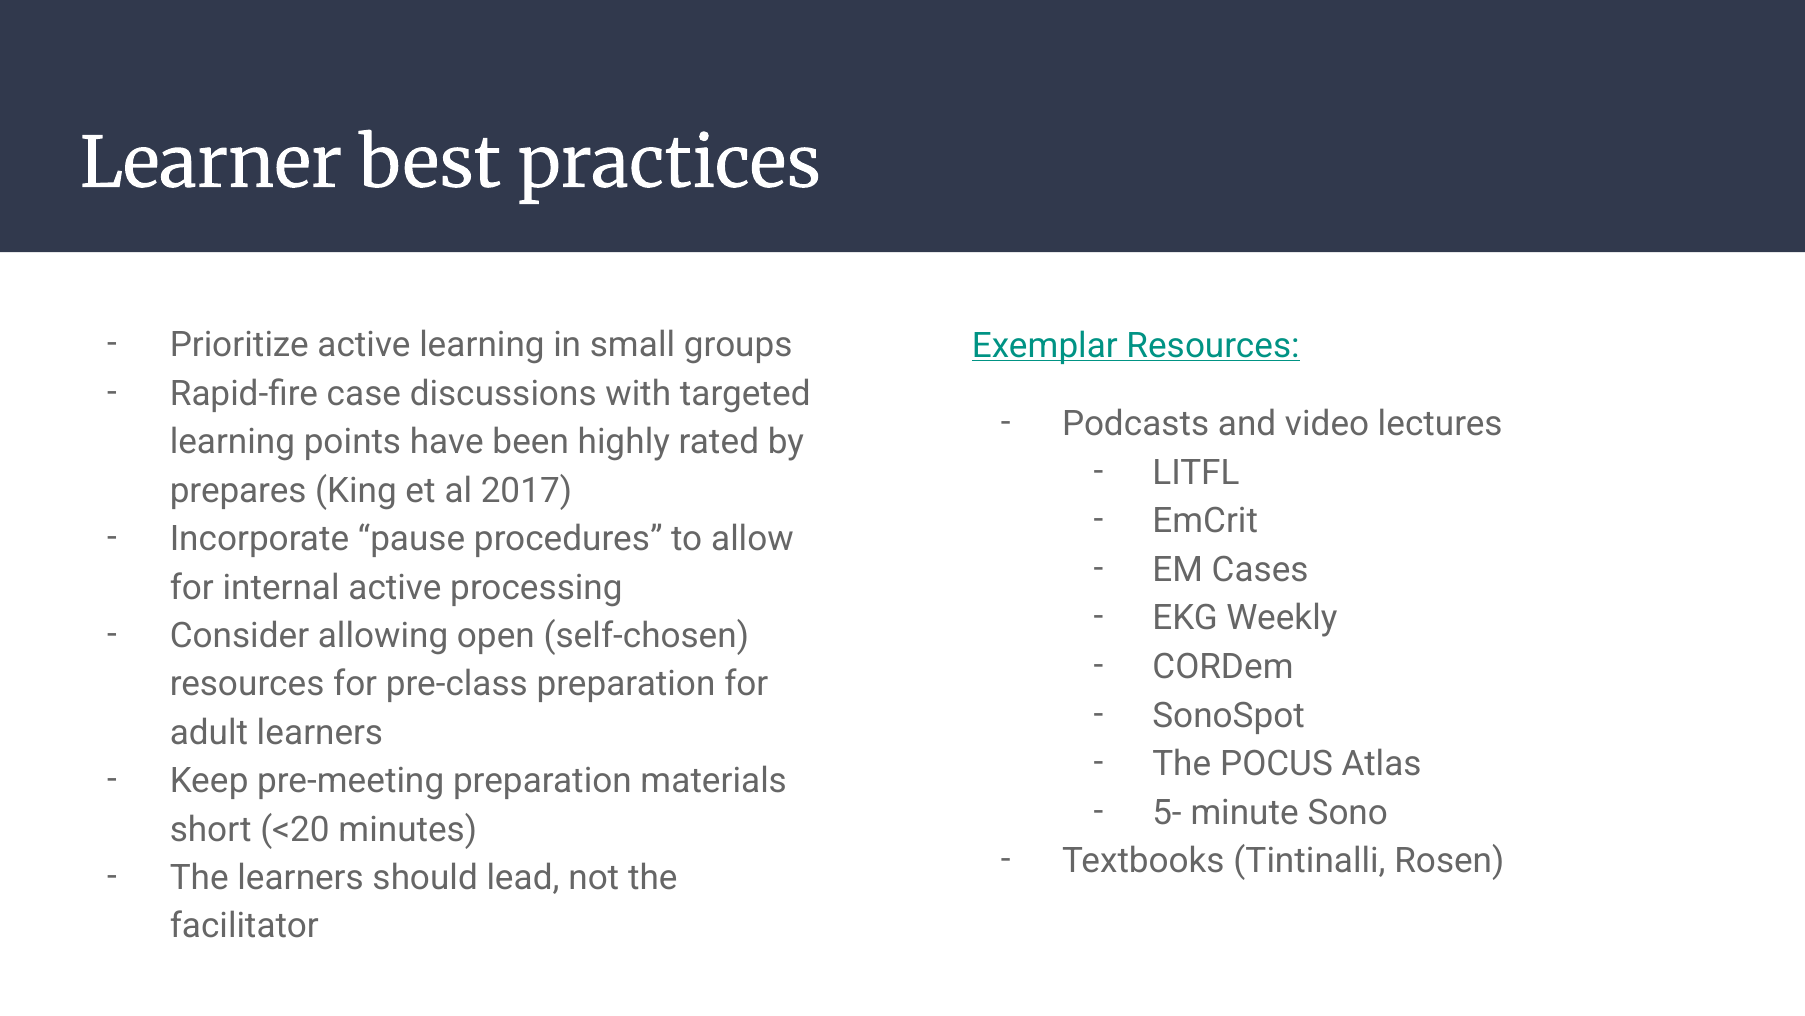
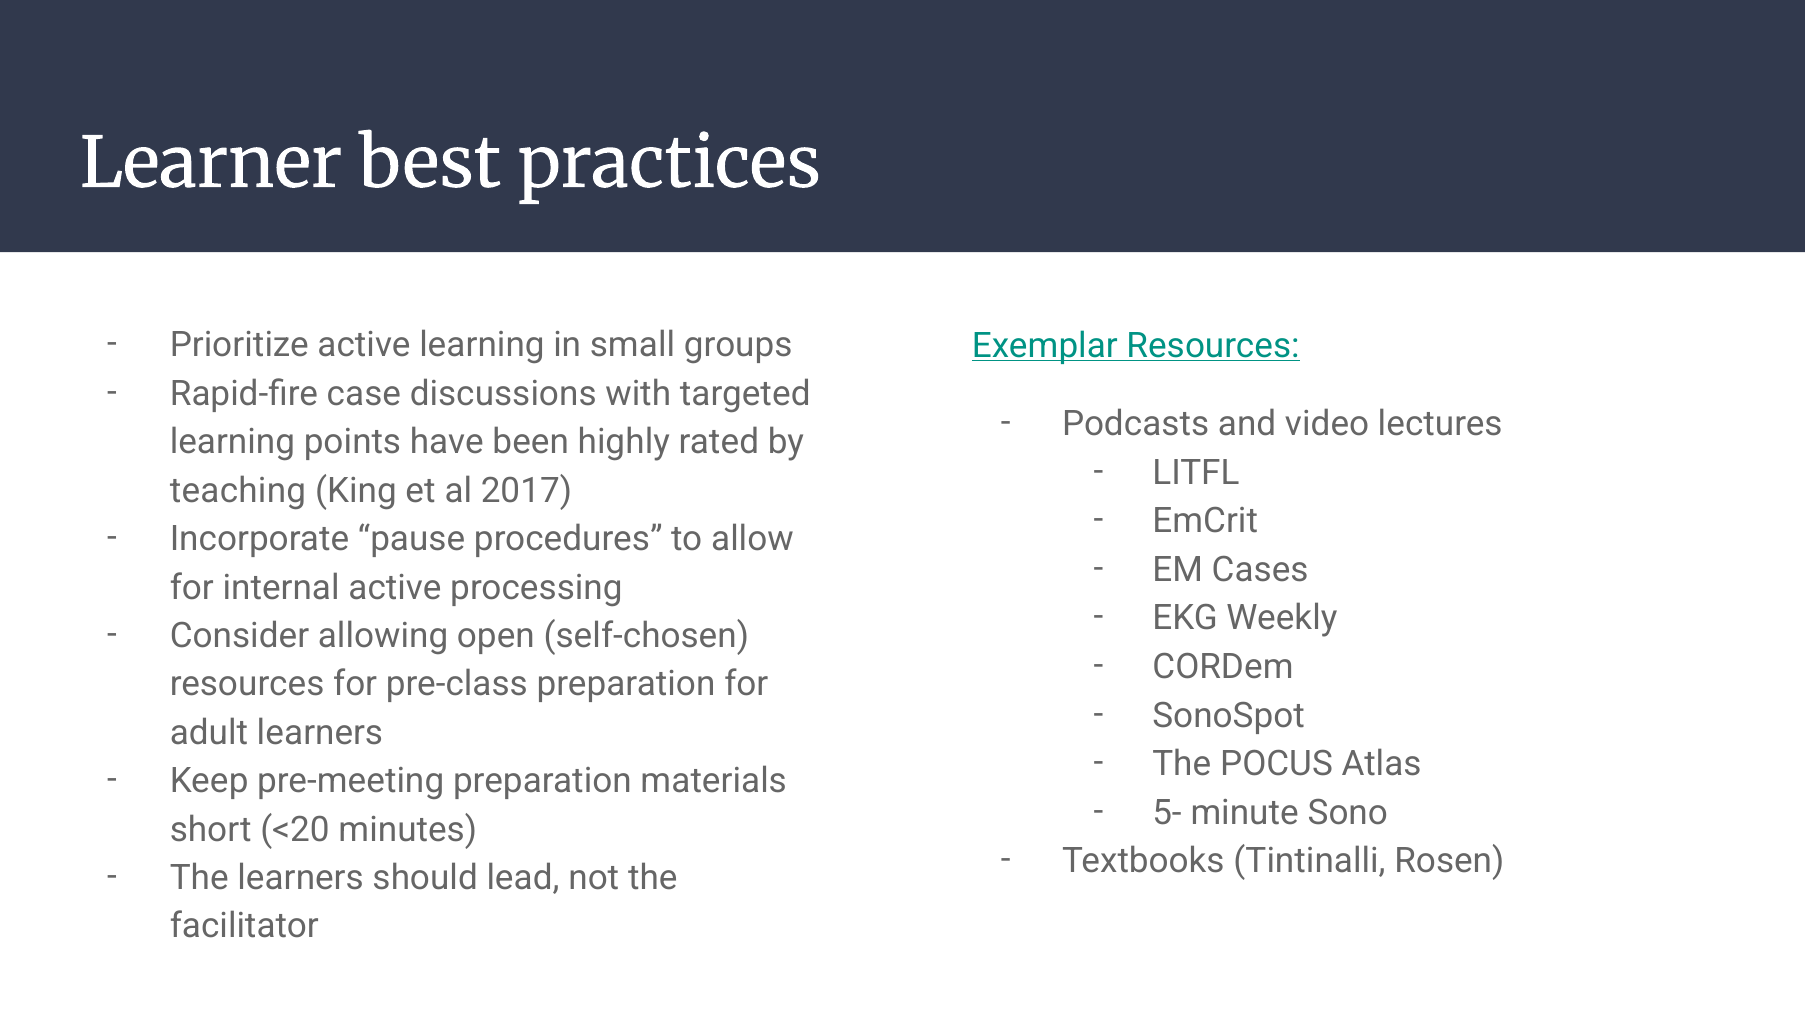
prepares: prepares -> teaching (238, 490)
